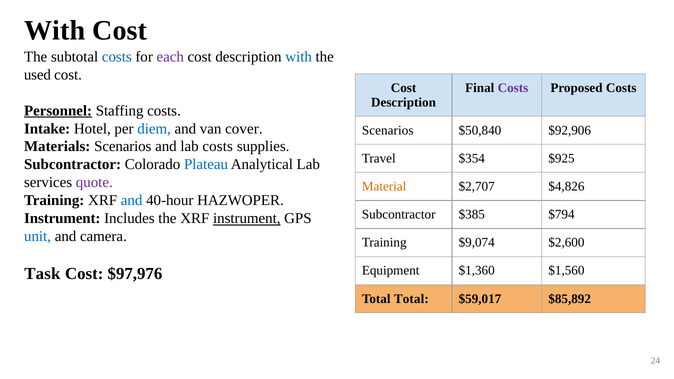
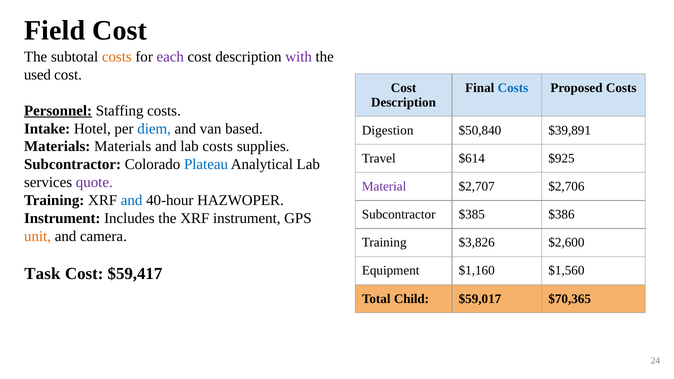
With: With -> Field (55, 30)
costs colour: blue -> orange (117, 57)
with colour: blue -> purple (299, 57)
Costs colour: purple -> blue (513, 88)
cover: cover -> based (244, 129)
Scenarios: Scenarios -> Digestion (388, 130)
$92,906: $92,906 -> $39,891 (570, 130)
Materials Scenarios: Scenarios -> Materials (123, 147)
$354: $354 -> $614 (472, 158)
Material colour: orange -> purple (384, 187)
$4,826: $4,826 -> $2,706 (566, 187)
$794: $794 -> $386 (561, 215)
instrument underline: present -> none (247, 218)
unit colour: blue -> orange (38, 236)
$9,074: $9,074 -> $3,826 (477, 243)
$1,360: $1,360 -> $1,160 (477, 271)
$97,976: $97,976 -> $59,417 (135, 274)
Total Total: Total -> Child (411, 299)
$85,892: $85,892 -> $70,365 (570, 299)
